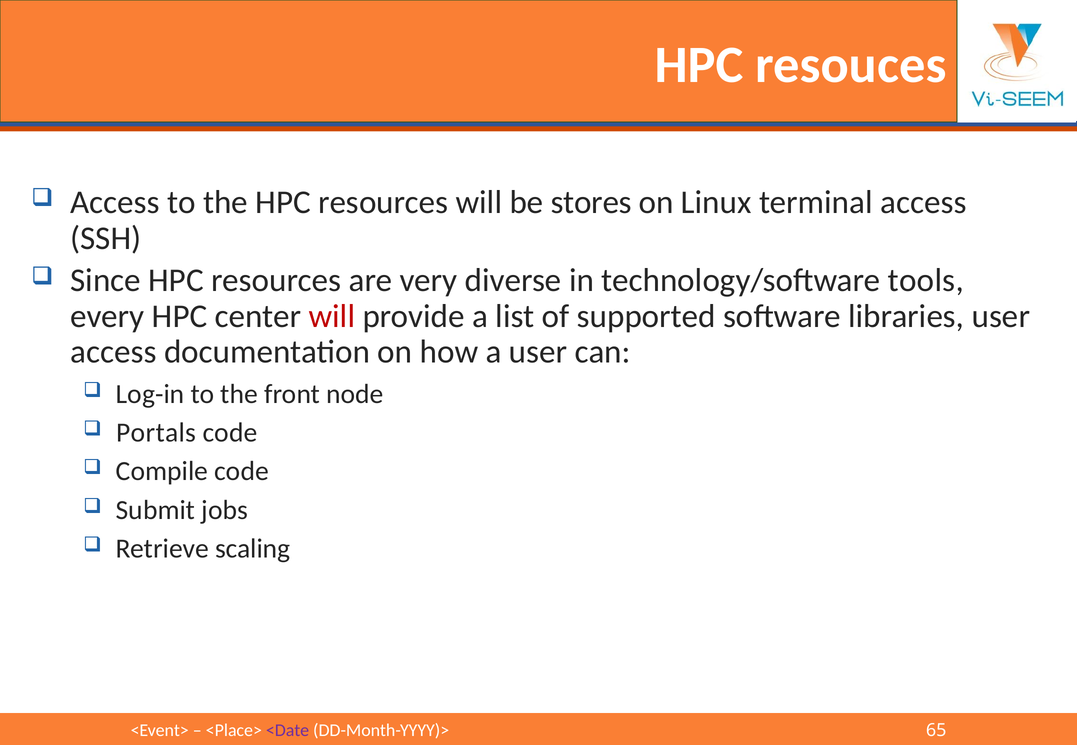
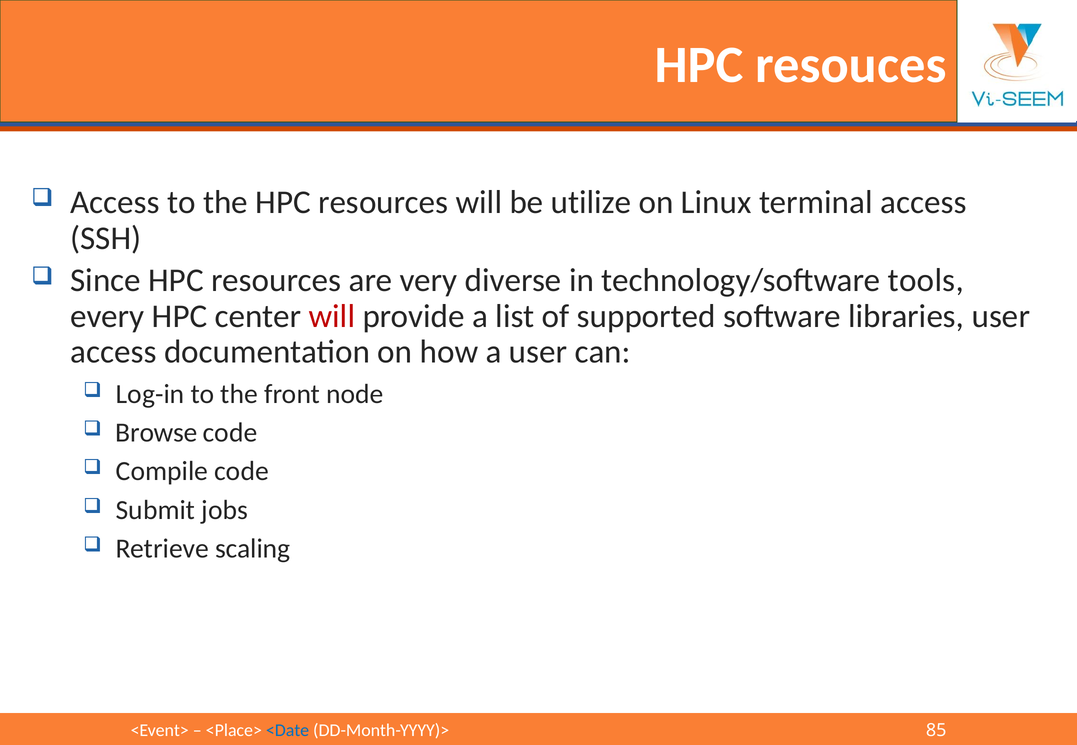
stores: stores -> utilize (591, 203)
Portals: Portals -> Browse (156, 433)
<Date colour: purple -> blue (288, 731)
65: 65 -> 85 (936, 731)
